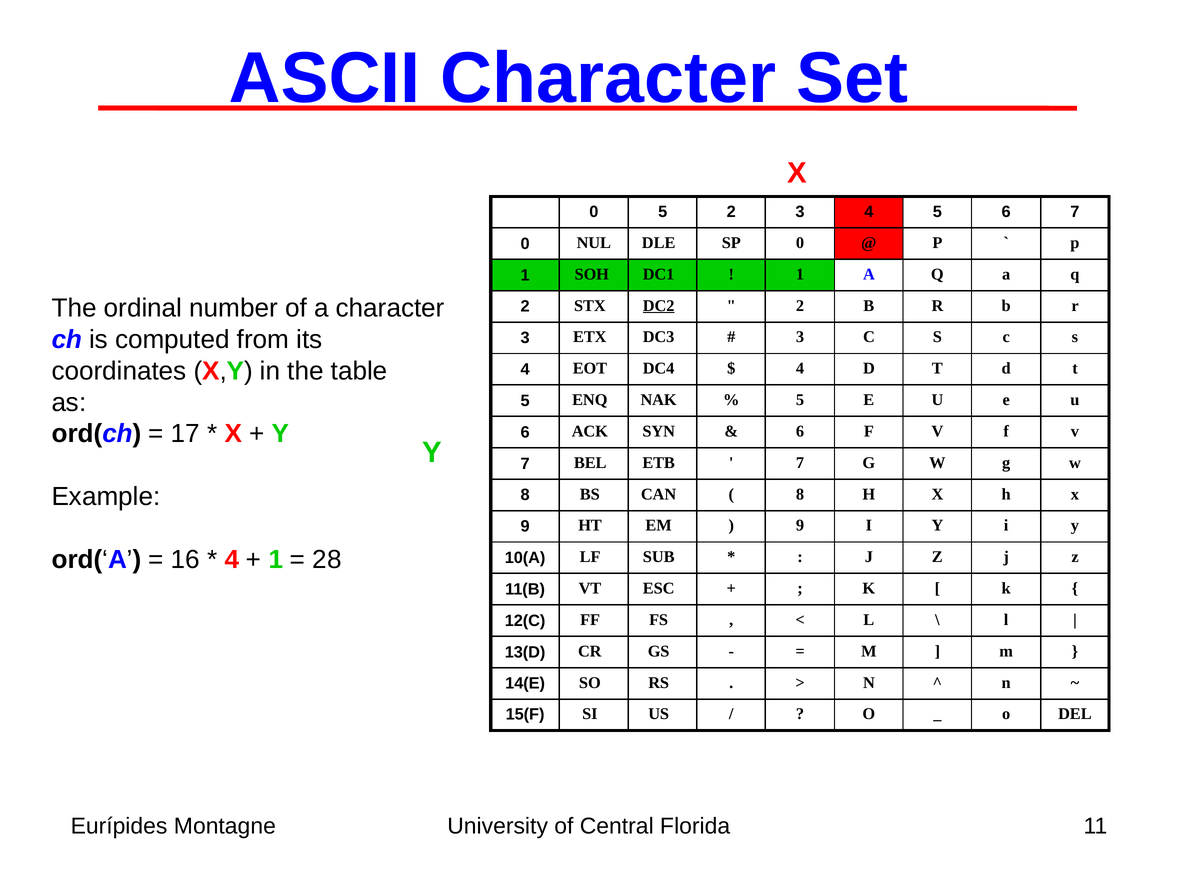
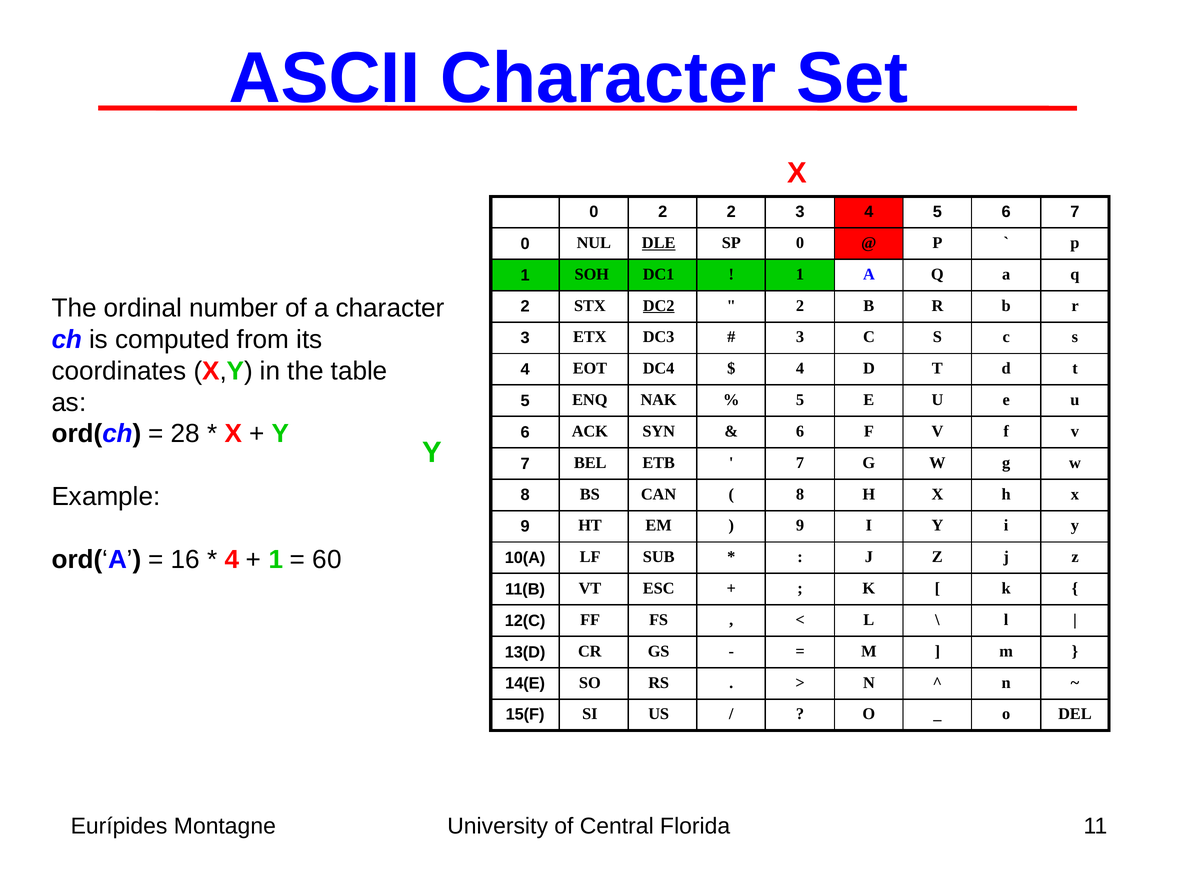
0 5: 5 -> 2 (663, 212)
DLE underline: none -> present (659, 243)
17: 17 -> 28 (185, 434)
28: 28 -> 60 (327, 559)
